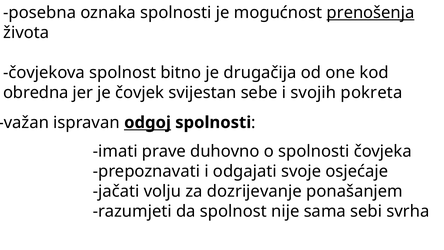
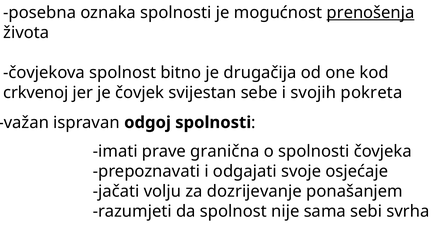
obredna: obredna -> crkvenoj (36, 93)
odgoj underline: present -> none (148, 122)
duhovno: duhovno -> granična (225, 151)
